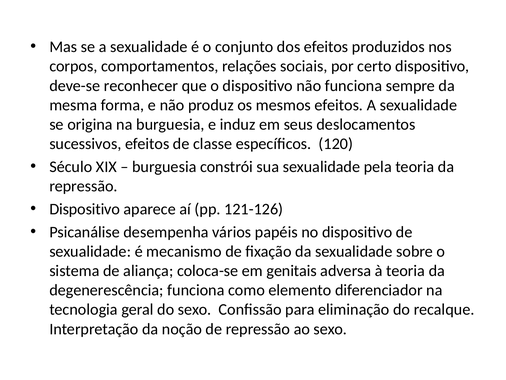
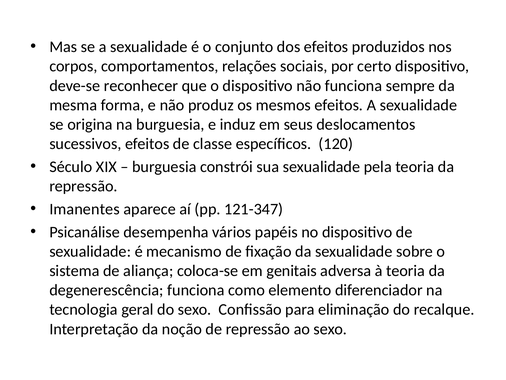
Dispositivo: Dispositivo -> Imanentes (85, 209)
121-126: 121-126 -> 121-347 (254, 209)
